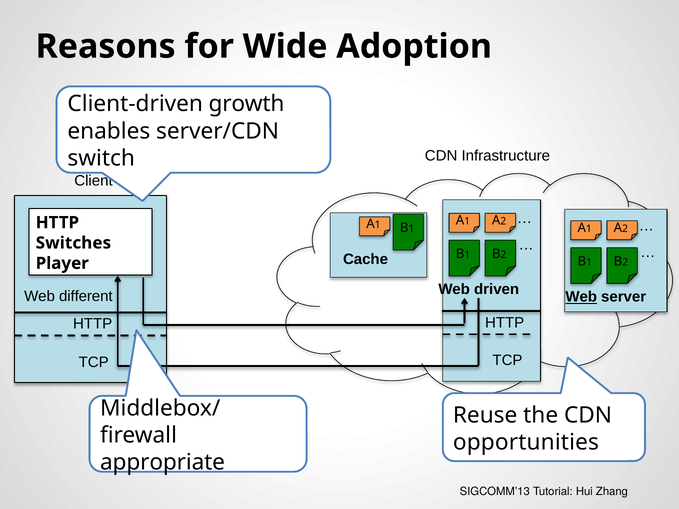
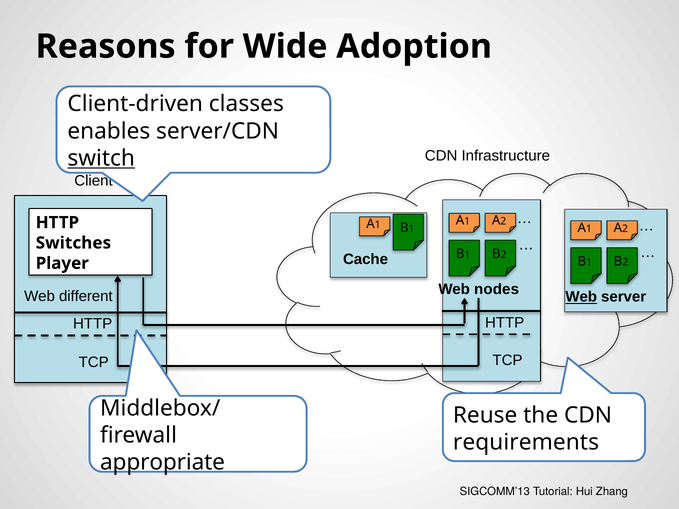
growth: growth -> classes (246, 104)
switch underline: none -> present (101, 158)
driven: driven -> nodes (497, 290)
opportunities: opportunities -> requirements (526, 442)
